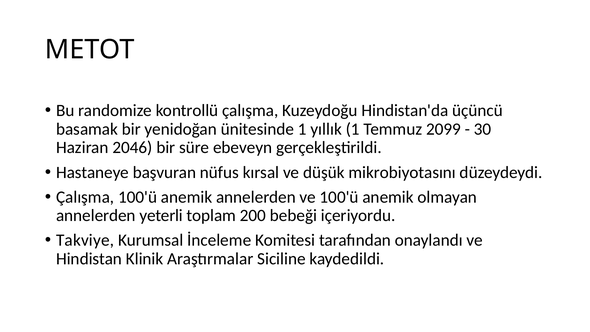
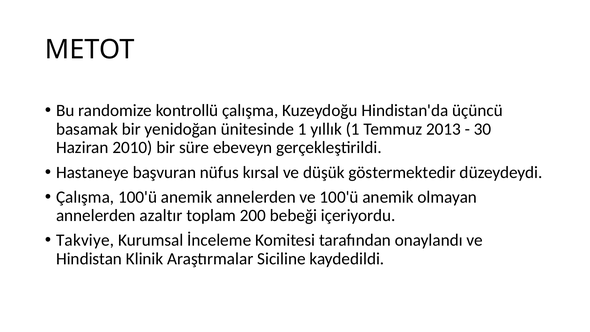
2099: 2099 -> 2013 (443, 129)
2046: 2046 -> 2010 (132, 148)
mikrobiyotasını: mikrobiyotasını -> göstermektedir (402, 172)
yeterli: yeterli -> azaltır (161, 216)
